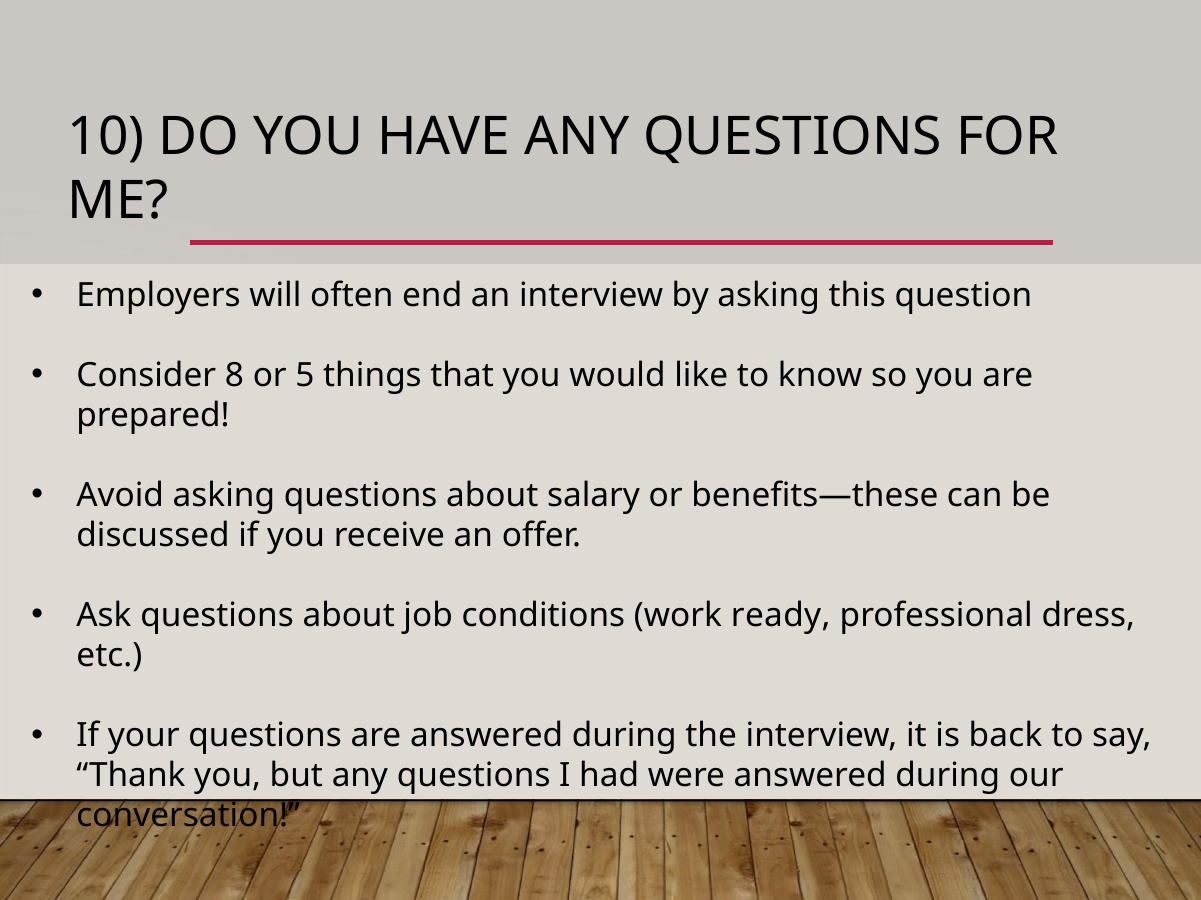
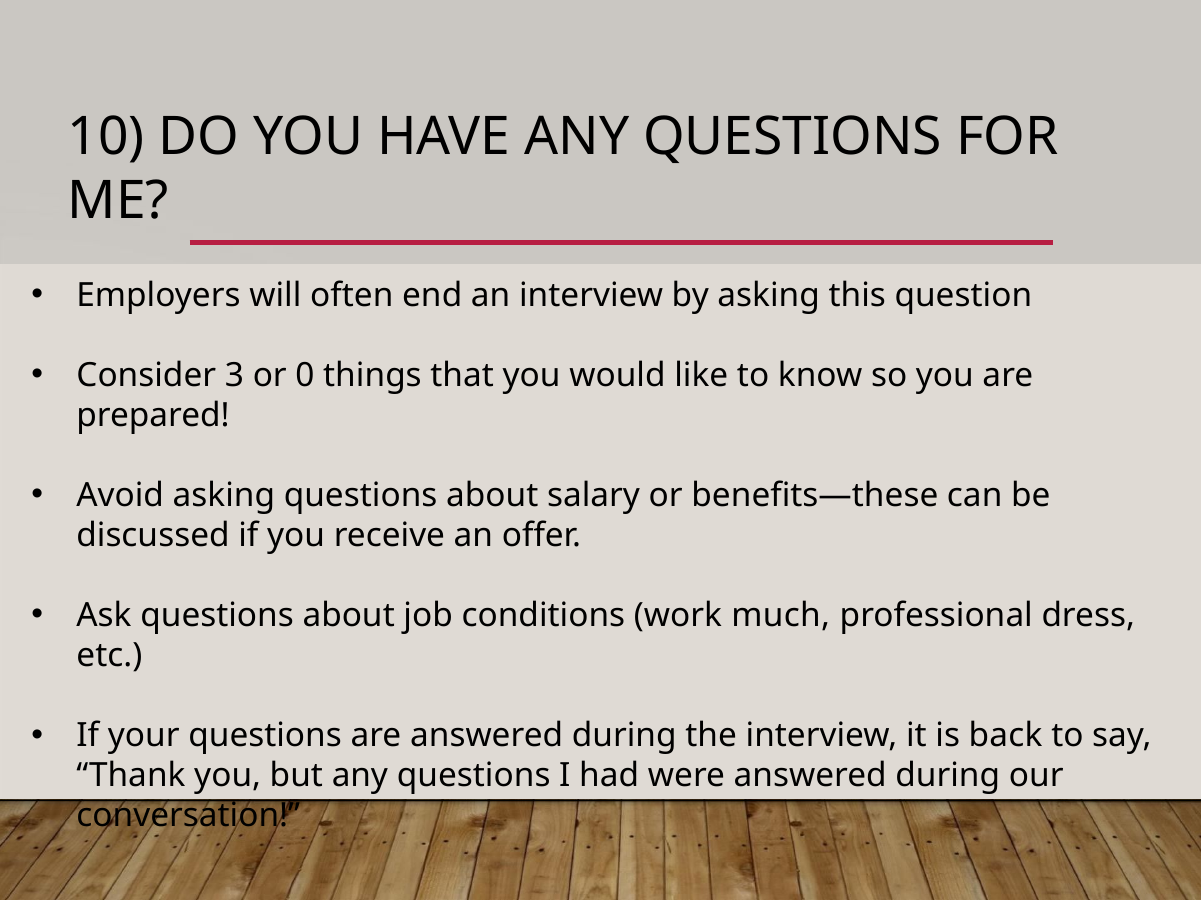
8: 8 -> 3 (234, 376)
5: 5 -> 0 (305, 376)
ready: ready -> much (781, 616)
